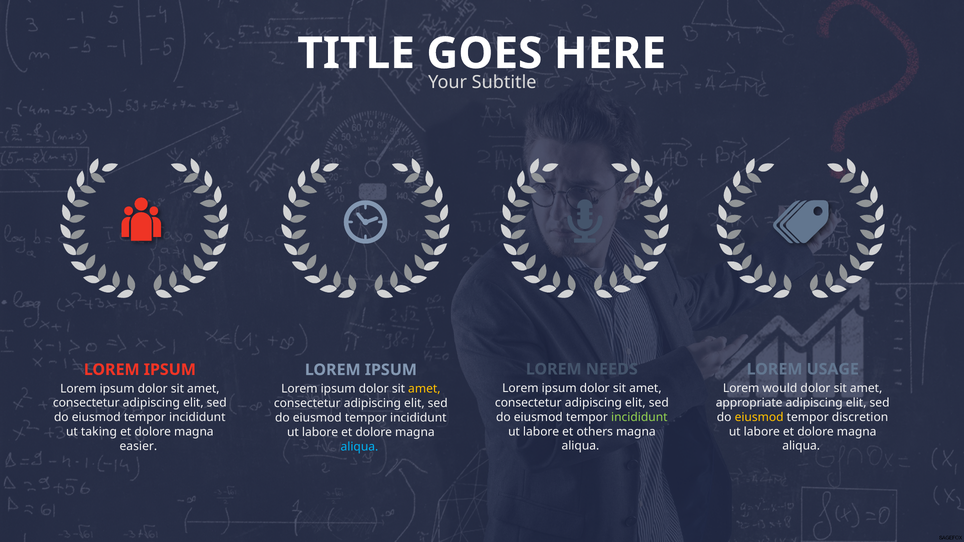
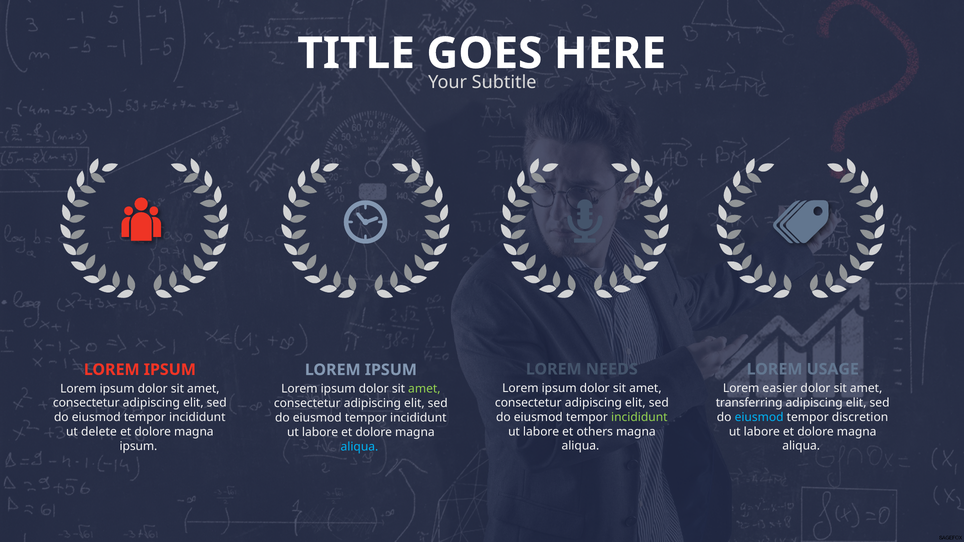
would: would -> easier (780, 388)
amet colour: yellow -> light green (424, 389)
appropriate: appropriate -> transferring (749, 403)
eiusmod colour: yellow -> light blue (759, 417)
taking: taking -> delete (99, 432)
easier: easier -> ipsum (138, 447)
